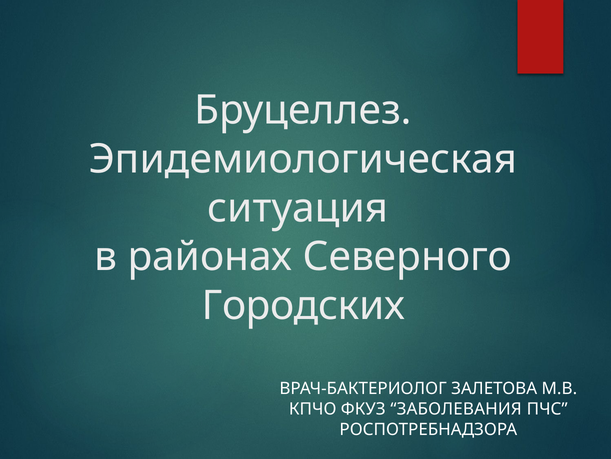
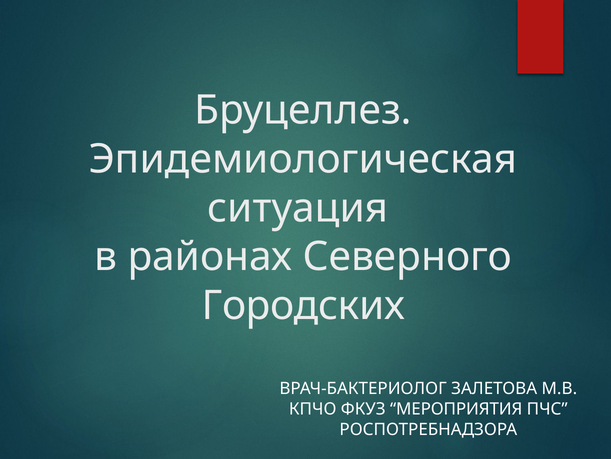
ЗАБОЛЕВАНИЯ: ЗАБОЛЕВАНИЯ -> МЕРОПРИЯТИЯ (456, 408)
